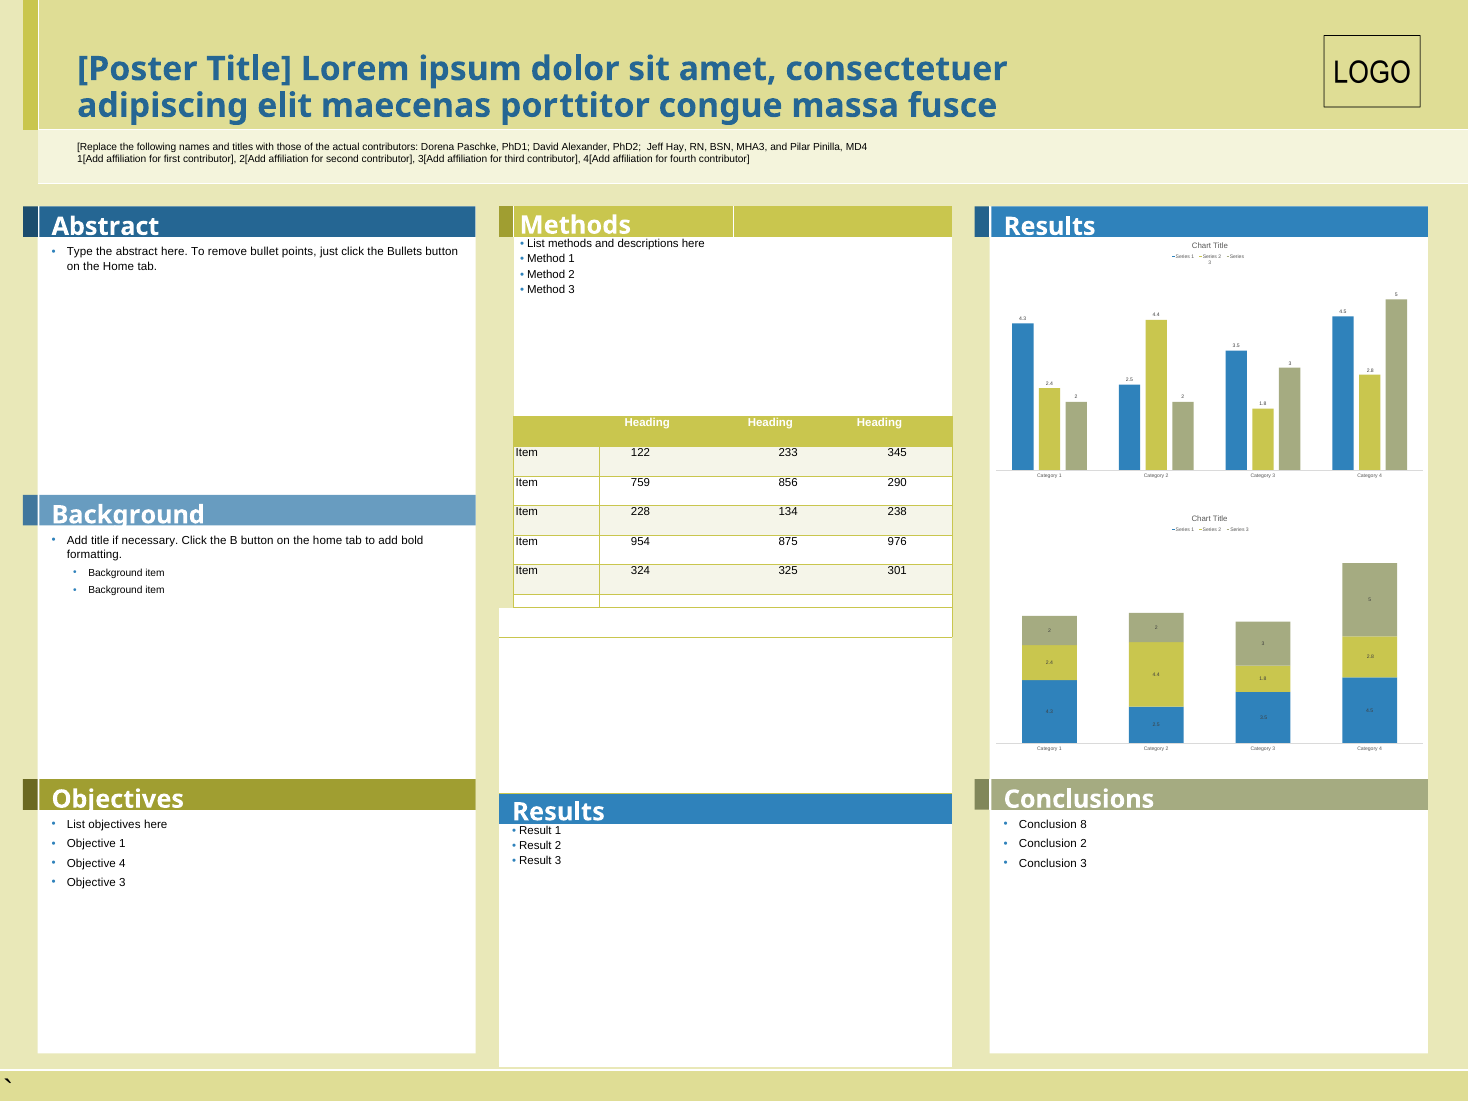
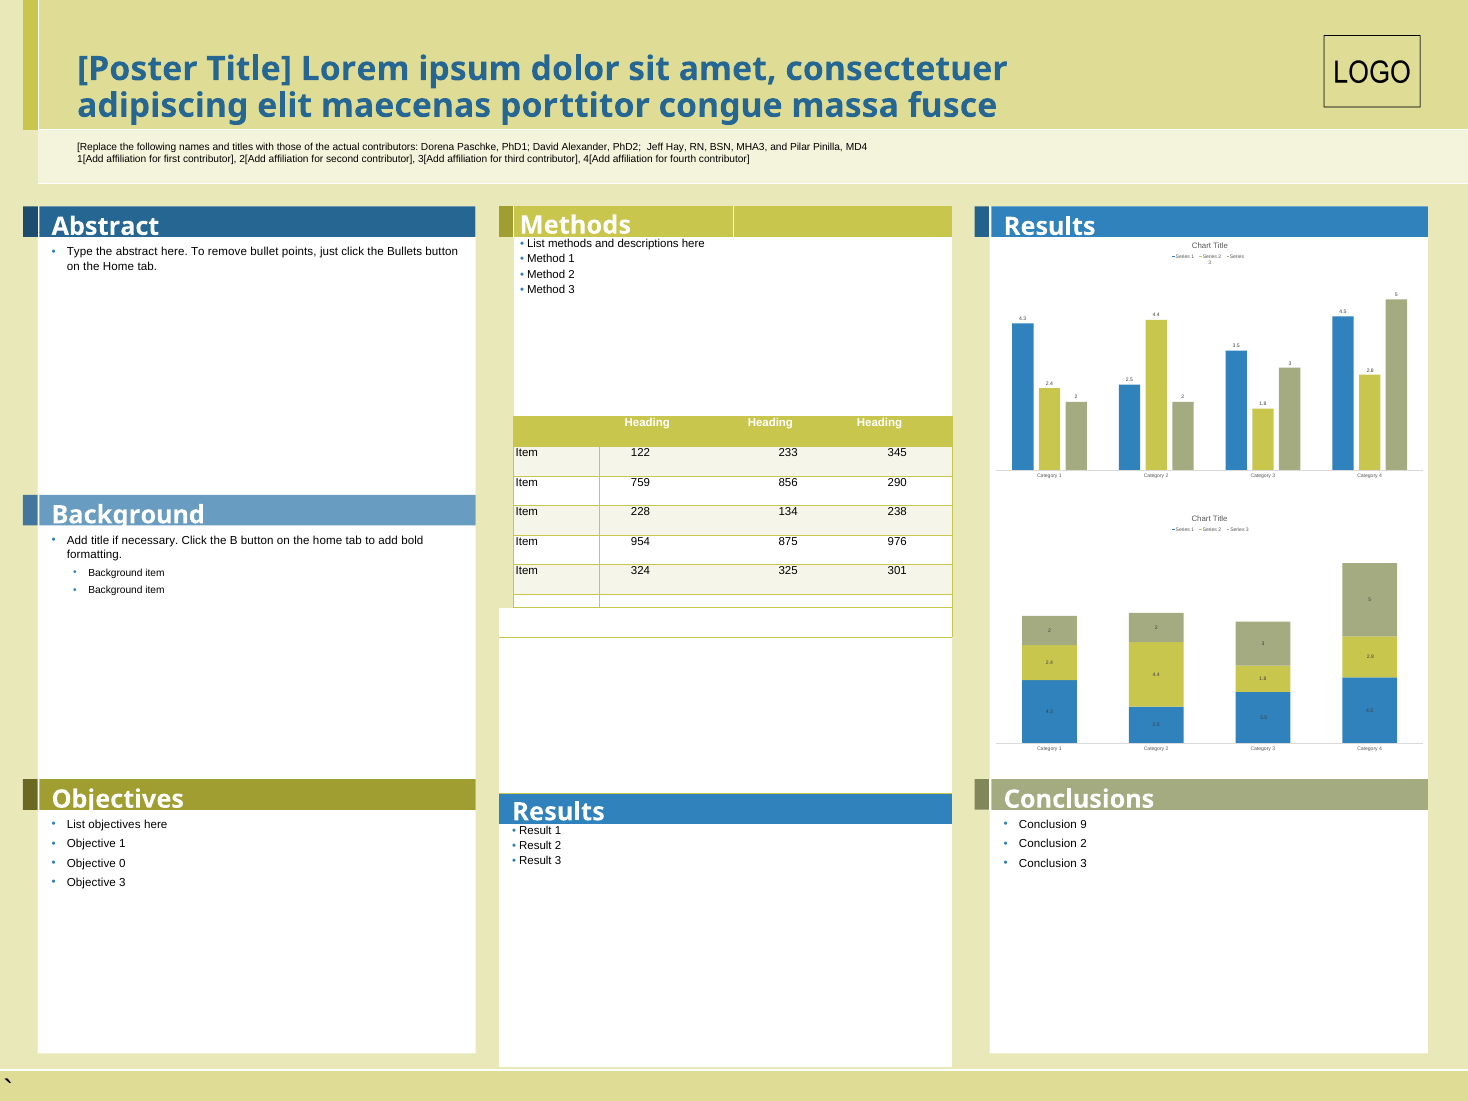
8: 8 -> 9 (1084, 825)
Objective 4: 4 -> 0 (122, 863)
